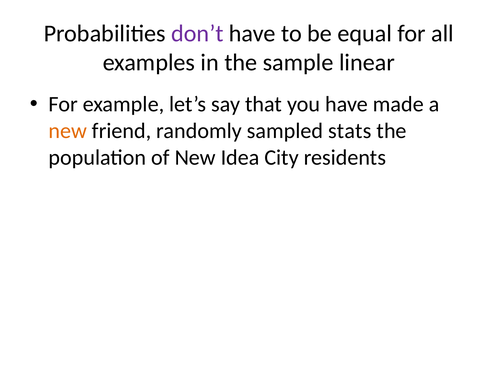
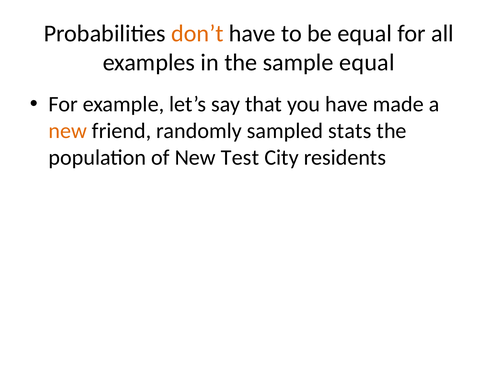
don’t colour: purple -> orange (197, 34)
sample linear: linear -> equal (367, 63)
Idea: Idea -> Test (240, 158)
